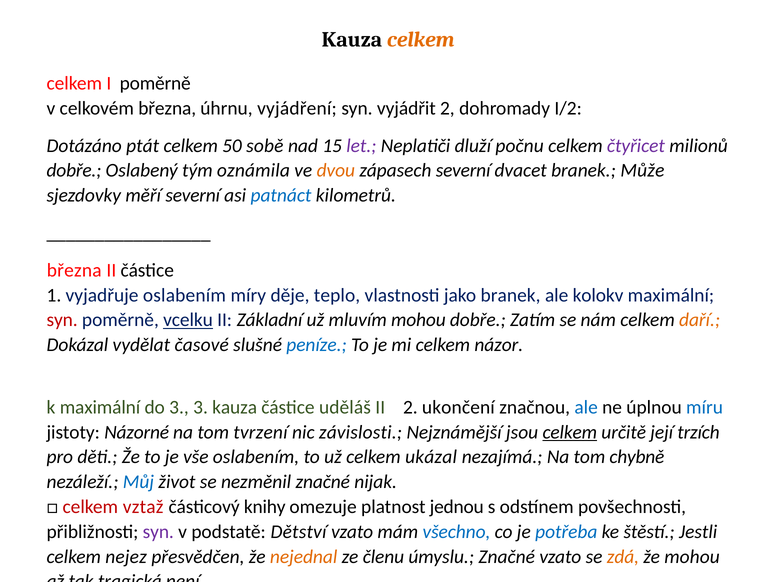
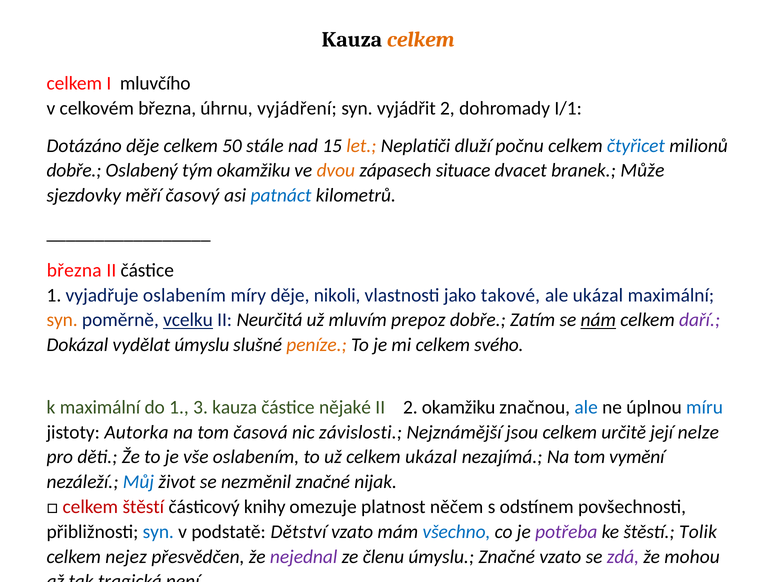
I poměrně: poměrně -> mluvčího (155, 83)
I/2: I/2 -> I/1 (568, 108)
Dotázáno ptát: ptát -> děje (143, 146)
sobě: sobě -> stále (265, 146)
let colour: purple -> orange (361, 146)
čtyřicet colour: purple -> blue (636, 146)
tým oznámila: oznámila -> okamžiku (254, 171)
zápasech severní: severní -> situace (463, 171)
měří severní: severní -> časový (193, 195)
teplo: teplo -> nikoli (337, 295)
jako branek: branek -> takové (510, 295)
ale kolokv: kolokv -> ukázal (598, 295)
syn colour: red -> orange (62, 320)
Základní: Základní -> Neurčitá (270, 320)
mluvím mohou: mohou -> prepoz (418, 320)
nám underline: none -> present (598, 320)
daří colour: orange -> purple (700, 320)
vydělat časové: časové -> úmyslu (202, 345)
peníze colour: blue -> orange (317, 345)
názor: názor -> svého (499, 345)
do 3: 3 -> 1 (179, 407)
uděláš: uděláš -> nějaké (345, 407)
2 ukončení: ukončení -> okamžiku (459, 407)
Názorné: Názorné -> Autorka (136, 432)
tvrzení: tvrzení -> časová (261, 432)
celkem underline: present -> none (570, 432)
trzích: trzích -> nelze (698, 432)
chybně: chybně -> vymění (637, 457)
celkem vztaž: vztaž -> štěstí (143, 507)
jednou: jednou -> něčem (457, 507)
syn colour: purple -> blue (158, 532)
potřeba colour: blue -> purple (566, 532)
Jestli: Jestli -> Tolik (698, 532)
nejednal colour: orange -> purple (304, 557)
zdá colour: orange -> purple (623, 557)
